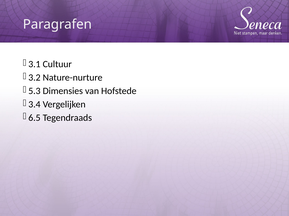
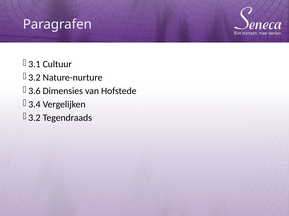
5.3: 5.3 -> 3.6 (34, 91)
6.5: 6.5 -> 3.2 (34, 118)
